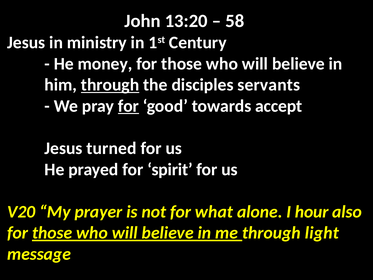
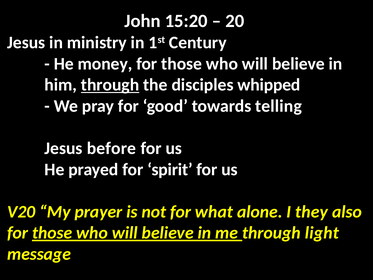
13:20: 13:20 -> 15:20 (186, 21)
58: 58 -> 20 (235, 21)
servants: servants -> whipped (269, 85)
for underline: present -> none (128, 106)
accept: accept -> telling (279, 106)
turned: turned -> before (111, 148)
hour: hour -> they (312, 212)
